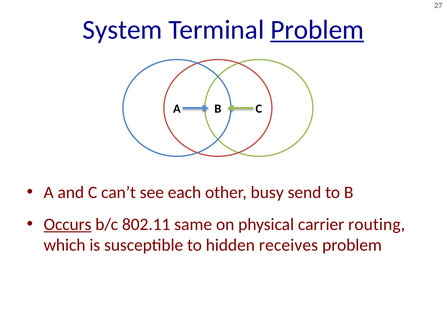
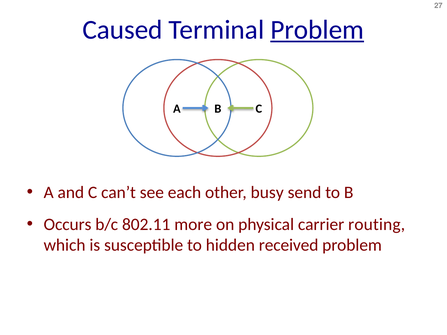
System: System -> Caused (123, 30)
Occurs underline: present -> none (67, 224)
same: same -> more (193, 224)
receives: receives -> received (289, 245)
